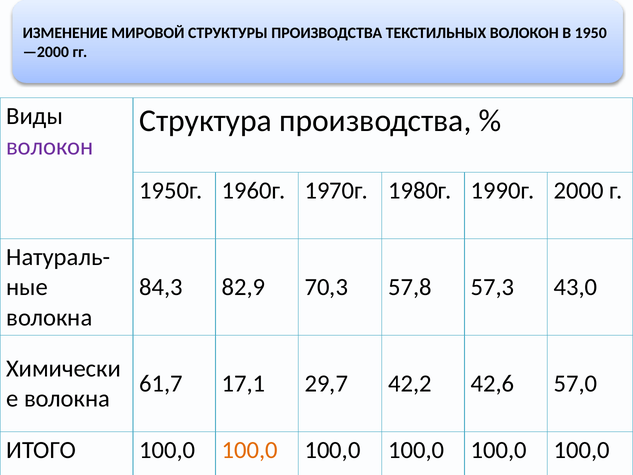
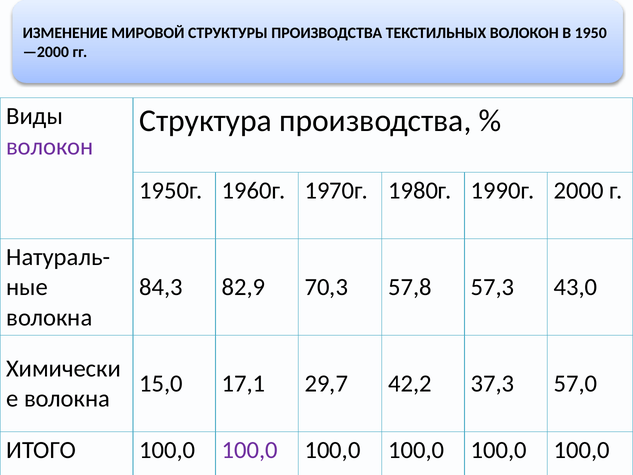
61,7: 61,7 -> 15,0 (161, 384)
42,6: 42,6 -> 37,3 (493, 384)
100,0 colour: orange -> purple (250, 450)
